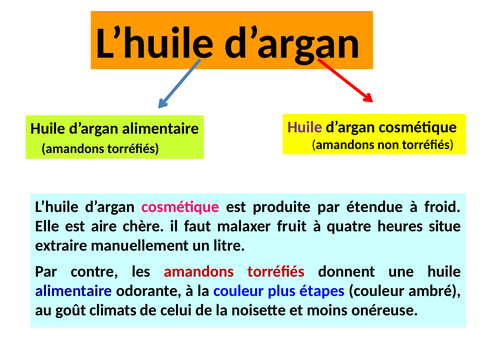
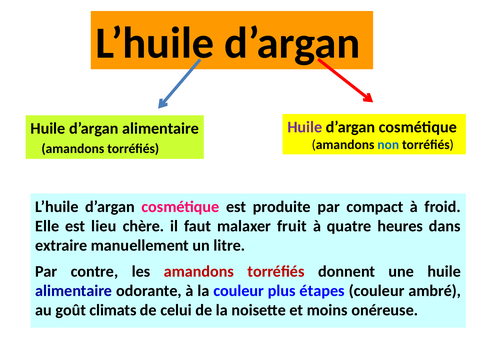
non colour: black -> blue (388, 145)
étendue: étendue -> compact (375, 207)
aire: aire -> lieu (104, 226)
situe: situe -> dans (445, 226)
